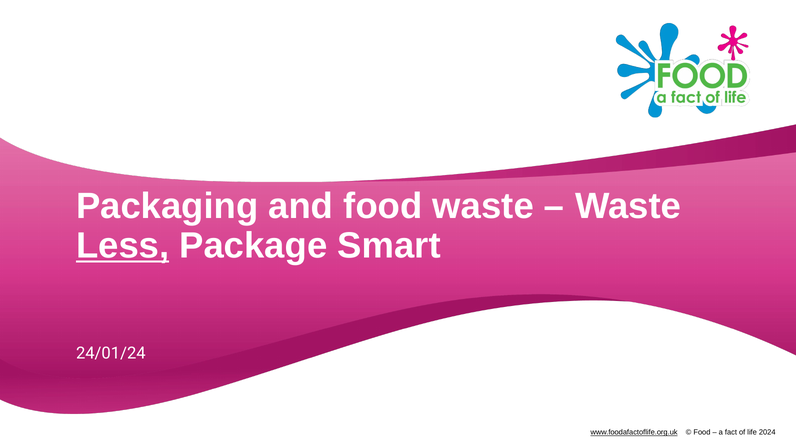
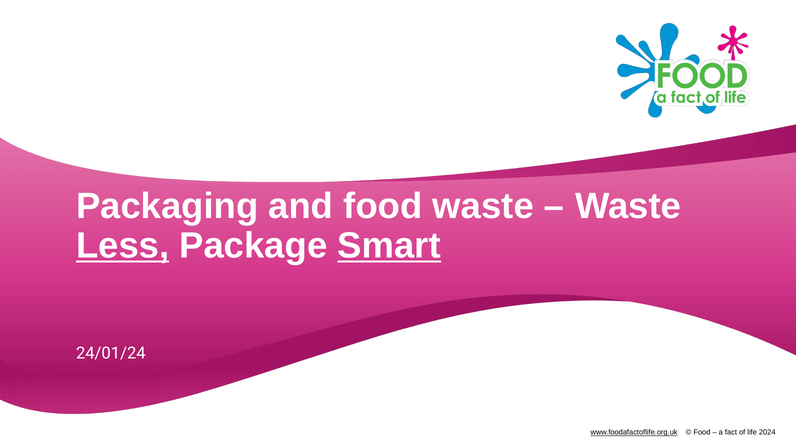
Smart underline: none -> present (389, 246)
